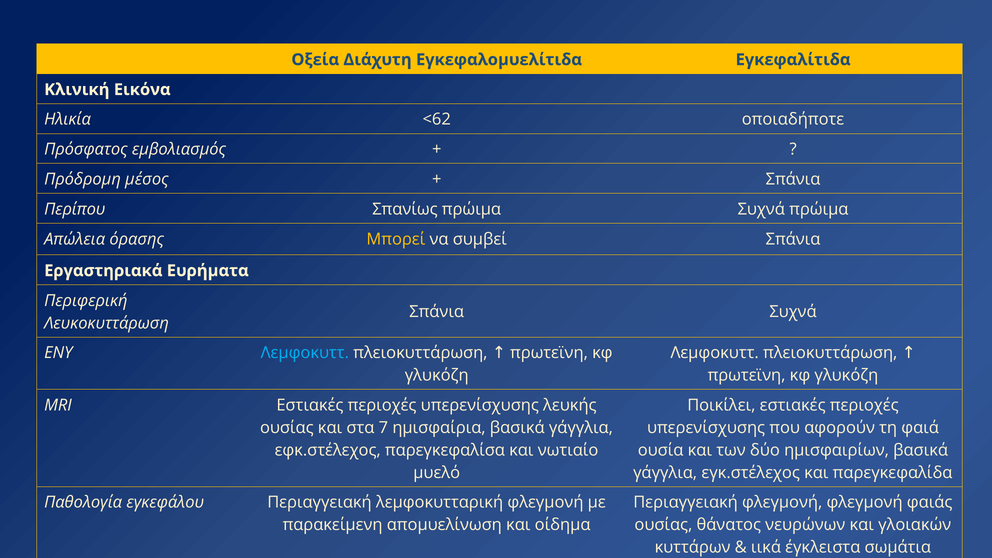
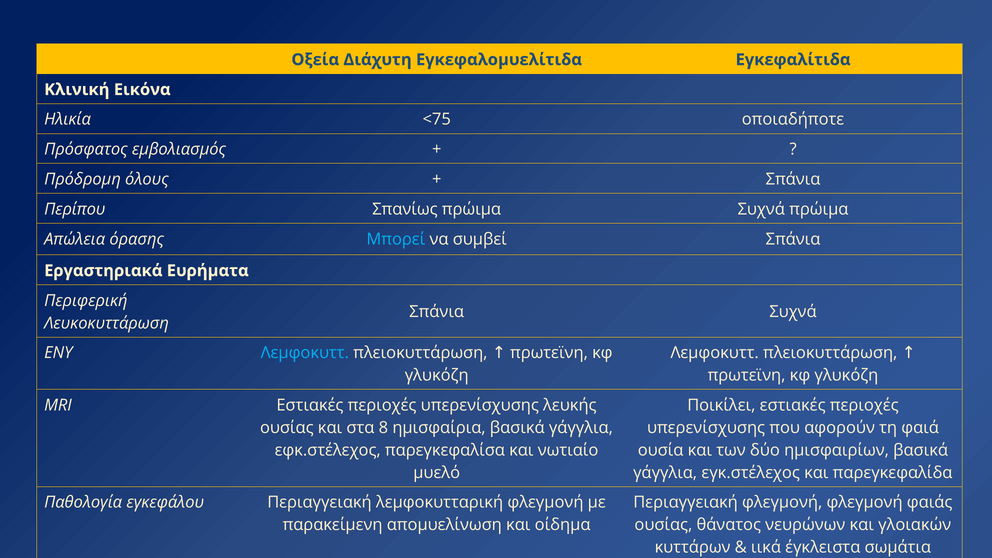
<62: <62 -> <75 (437, 120)
μέσος: μέσος -> όλους (147, 179)
Μπορεί colour: yellow -> light blue (396, 239)
7: 7 -> 8 (383, 428)
